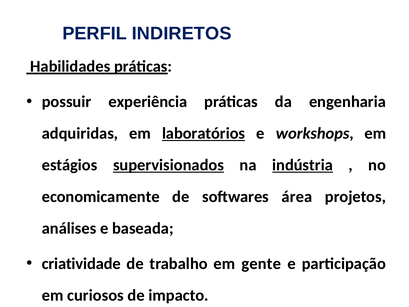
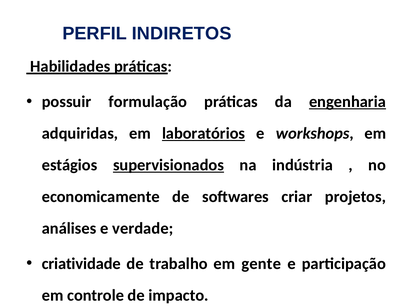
experiência: experiência -> formulação (148, 102)
engenharia underline: none -> present (348, 102)
indústria underline: present -> none (303, 165)
área: área -> criar (297, 197)
baseada: baseada -> verdade (143, 228)
curiosos: curiosos -> controle (96, 295)
